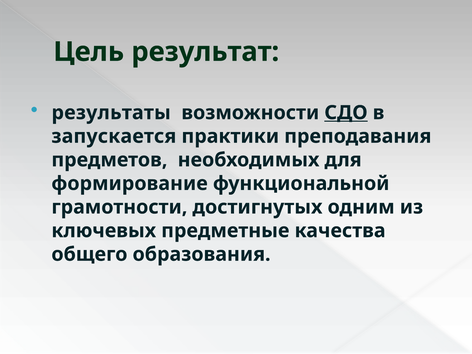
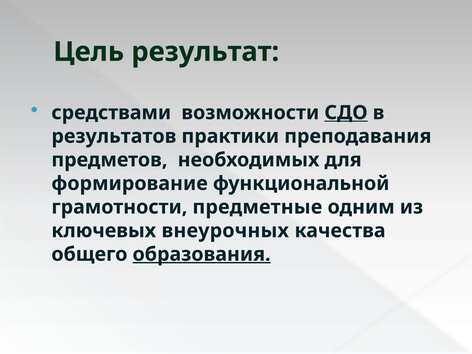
результаты: результаты -> средствами (111, 113)
запускается: запускается -> результатов (114, 136)
достигнутых: достигнутых -> предметные (257, 207)
предметные: предметные -> внеурочных (225, 231)
образования underline: none -> present (202, 254)
